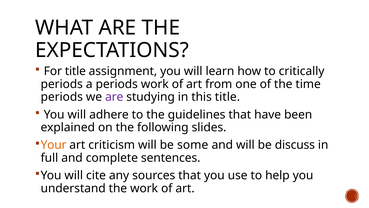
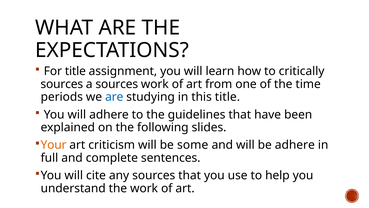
periods: periods -> sources (62, 84)
a periods: periods -> sources (117, 84)
are colour: purple -> blue (114, 97)
be discuss: discuss -> adhere (295, 145)
